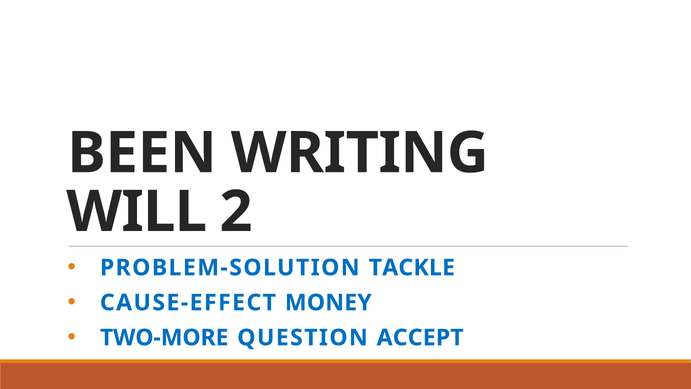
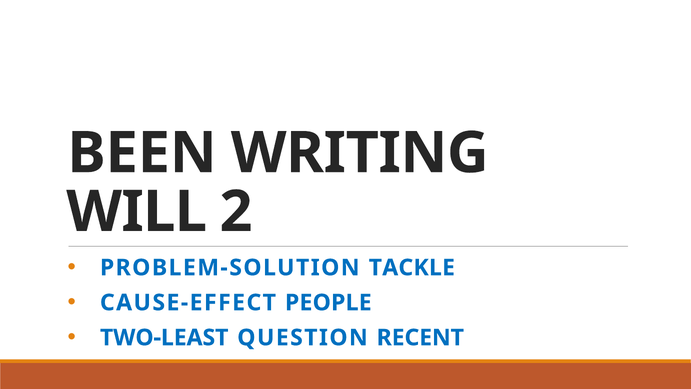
MONEY: MONEY -> PEOPLE (328, 302)
TWO-MORE: TWO-MORE -> TWO-LEAST (164, 337)
ACCEPT: ACCEPT -> RECENT (420, 337)
